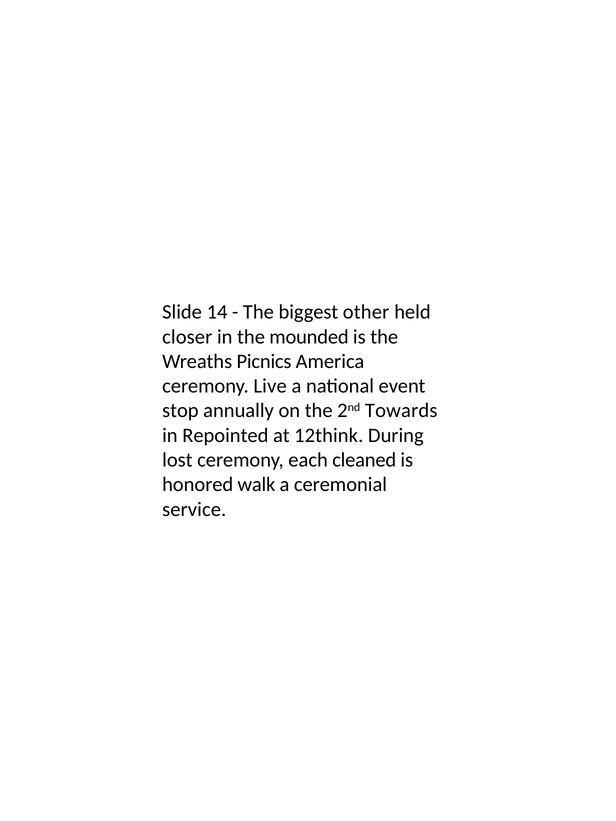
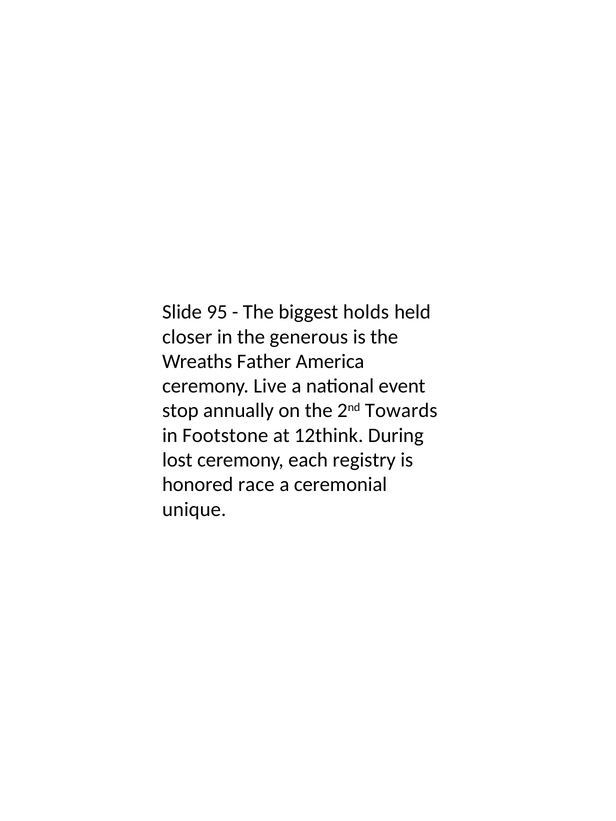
14: 14 -> 95 (217, 312)
other: other -> holds (366, 312)
mounded: mounded -> generous (309, 337)
Picnics: Picnics -> Father (264, 362)
Repointed: Repointed -> Footstone (225, 436)
cleaned: cleaned -> registry (364, 460)
walk: walk -> race (256, 485)
service: service -> unique (194, 509)
